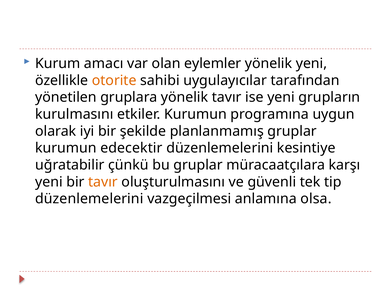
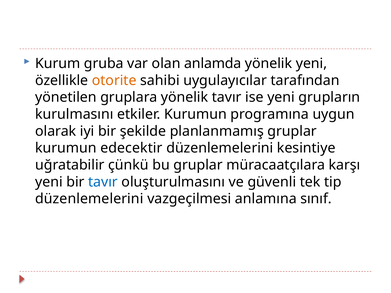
amacı: amacı -> gruba (104, 64)
eylemler: eylemler -> anlamda (213, 64)
tavır colour: orange -> blue (103, 182)
olsa: olsa -> sınıf (316, 199)
